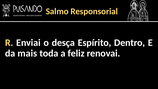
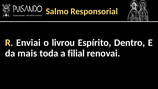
desça: desça -> livrou (63, 43)
feliz: feliz -> filial (76, 53)
